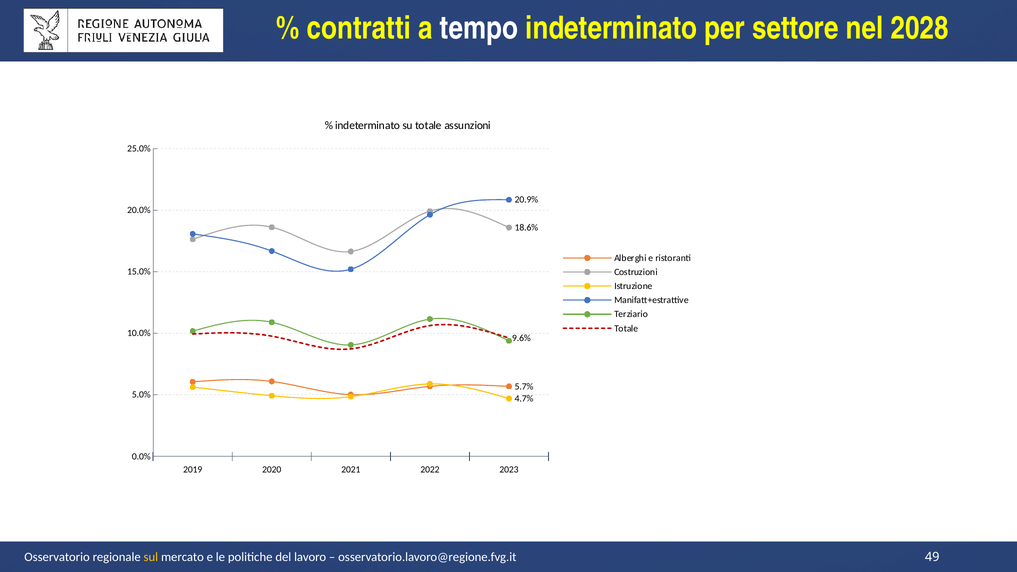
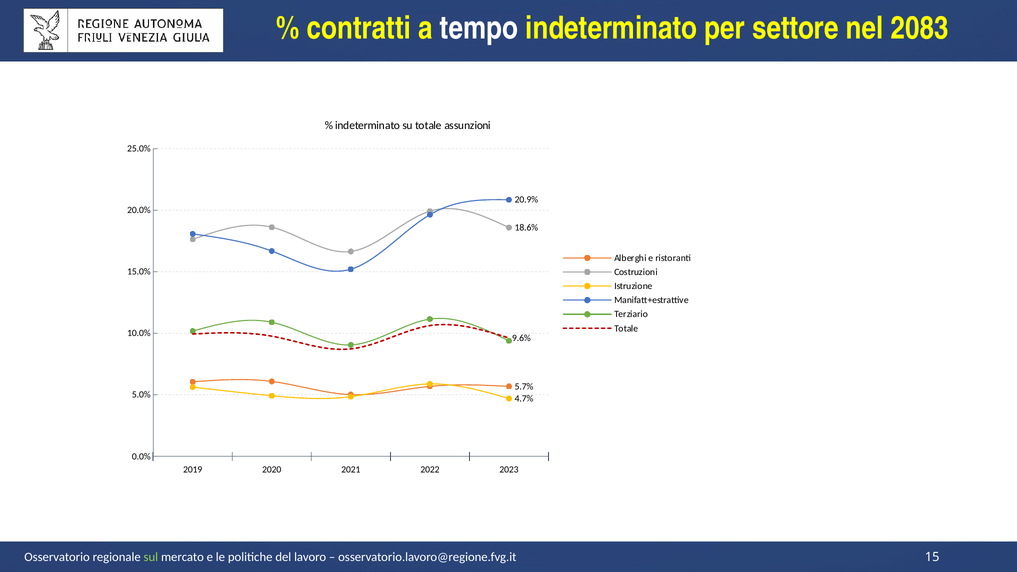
2028: 2028 -> 2083 (920, 28)
sul colour: yellow -> light green (151, 557)
49: 49 -> 15 (932, 557)
